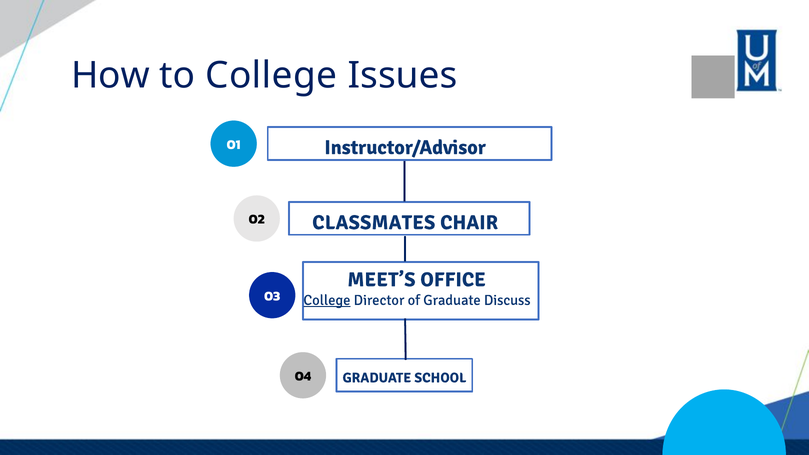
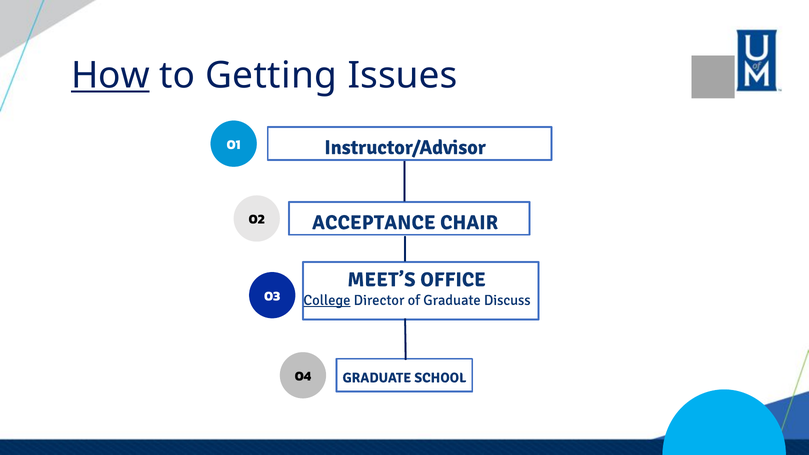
How underline: none -> present (110, 76)
to College: College -> Getting (271, 76)
CLASSMATES: CLASSMATES -> ACCEPTANCE (374, 223)
